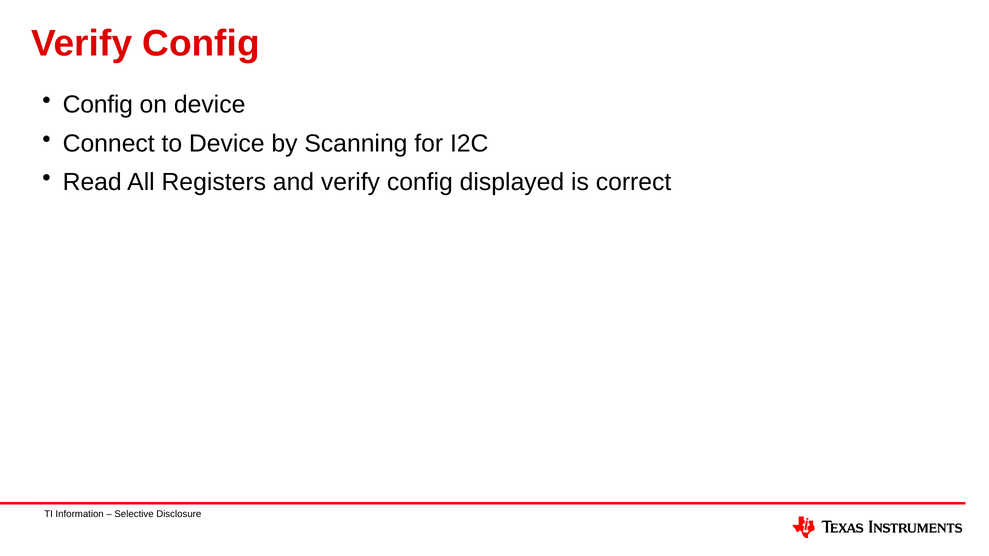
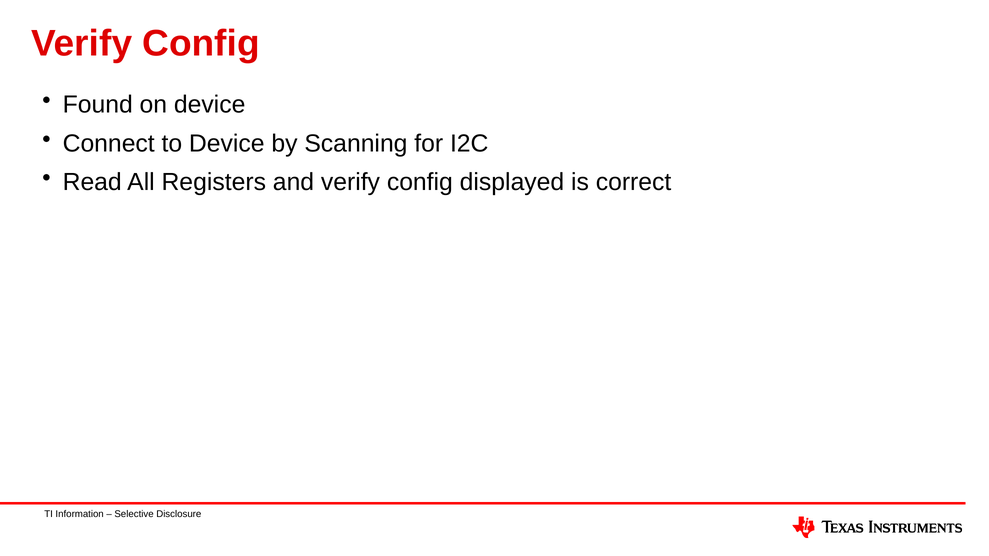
Config: Config -> Found (98, 105)
